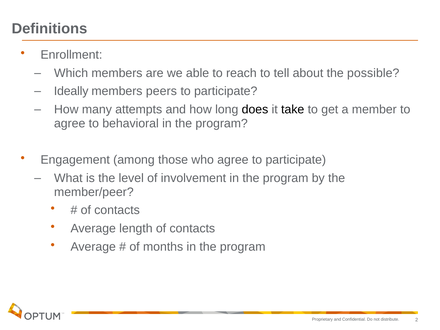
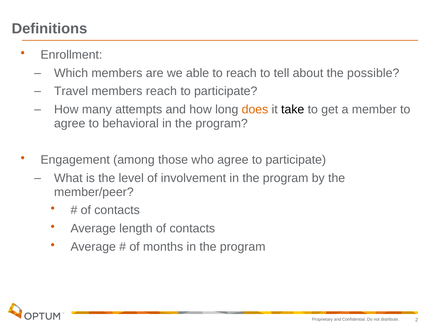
Ideally: Ideally -> Travel (71, 91)
members peers: peers -> reach (161, 91)
does colour: black -> orange (255, 109)
